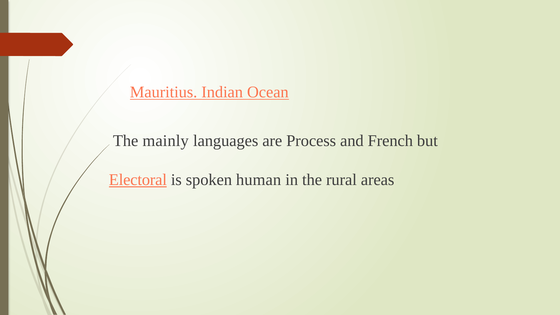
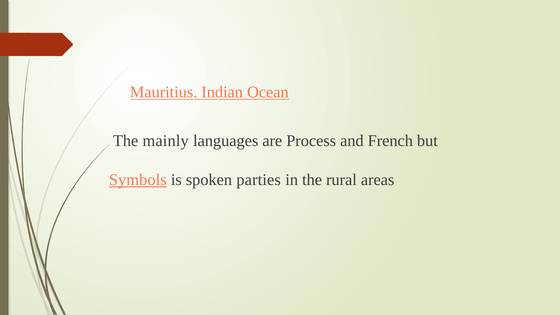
Electoral: Electoral -> Symbols (138, 180)
human: human -> parties (259, 180)
